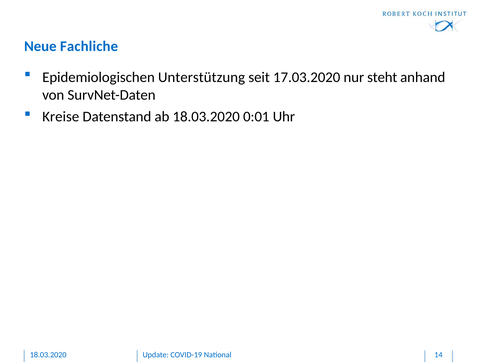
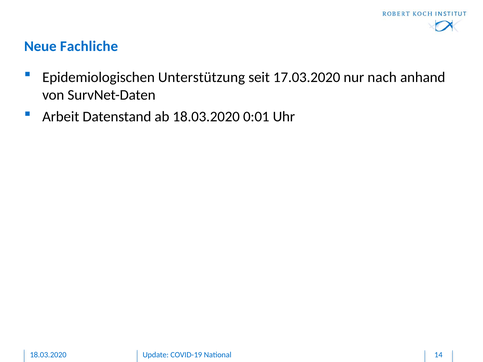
steht: steht -> nach (382, 77)
Kreise: Kreise -> Arbeit (61, 117)
